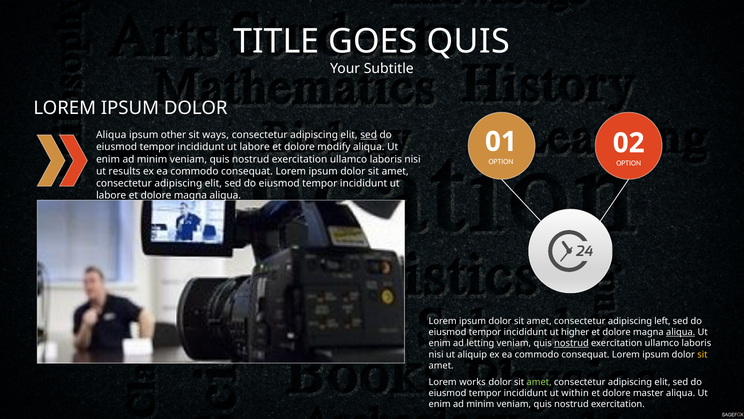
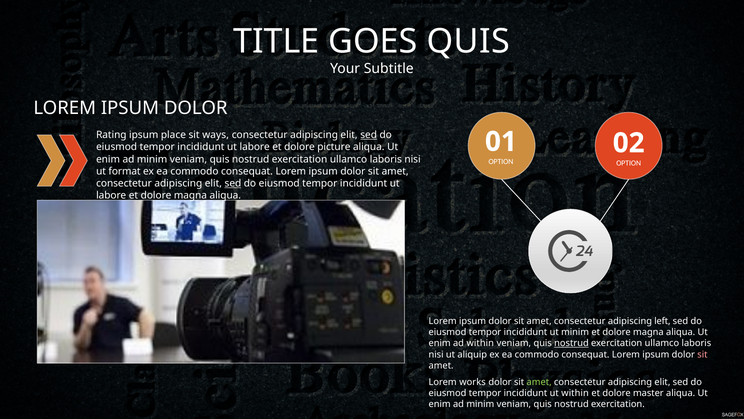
Aliqua: Aliqua -> Rating (111, 135)
other: other -> place (173, 135)
modify: modify -> picture (334, 147)
results: results -> format (125, 171)
sed underline: none -> present (233, 183)
ut higher: higher -> minim (575, 332)
aliqua underline: present -> none (681, 332)
ad letting: letting -> within (480, 343)
sit colour: yellow -> pink (702, 354)
